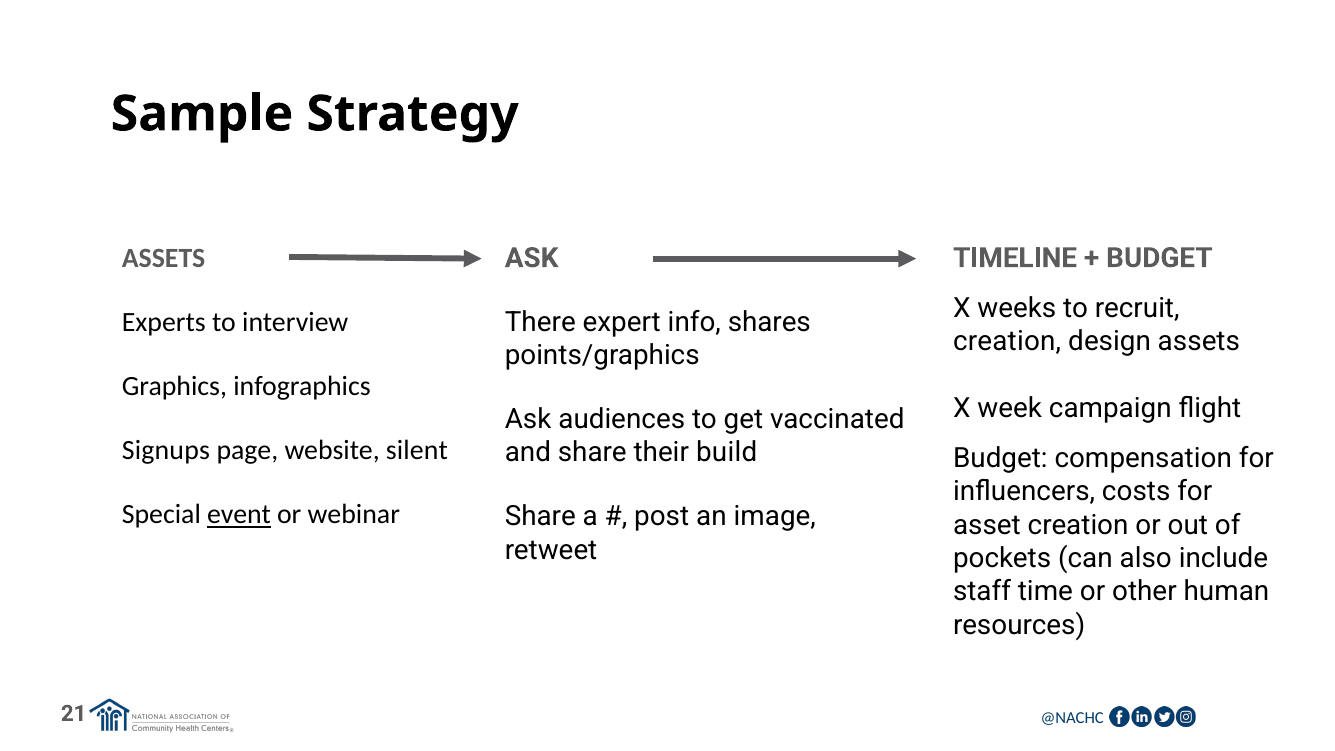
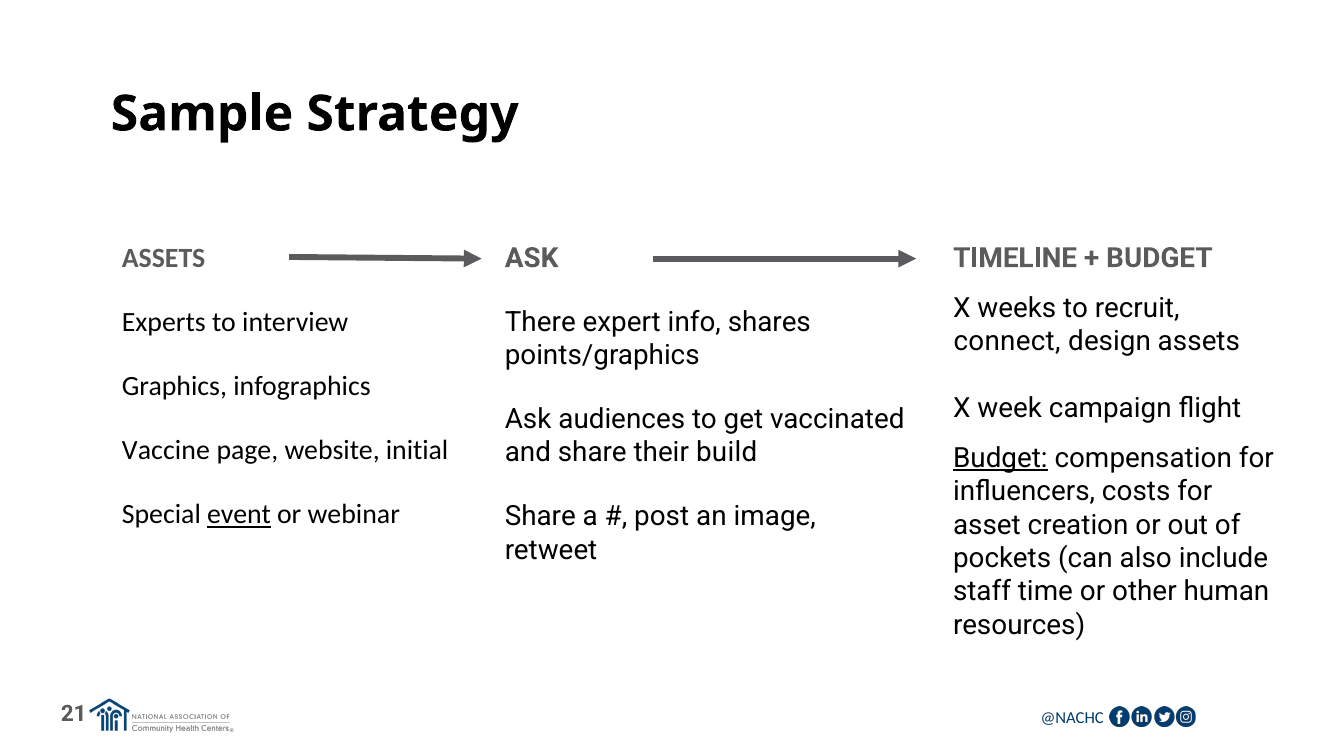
creation: creation -> connect (1007, 341)
Signups: Signups -> Vaccine (166, 451)
silent: silent -> initial (417, 451)
Budget underline: none -> present (1000, 458)
